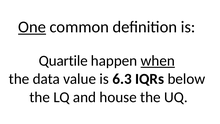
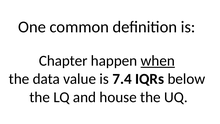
One underline: present -> none (32, 27)
Quartile: Quartile -> Chapter (63, 61)
6.3: 6.3 -> 7.4 (122, 79)
